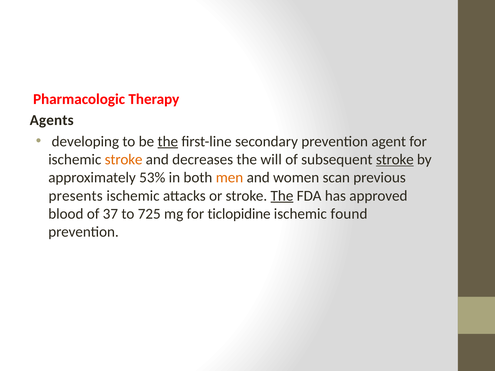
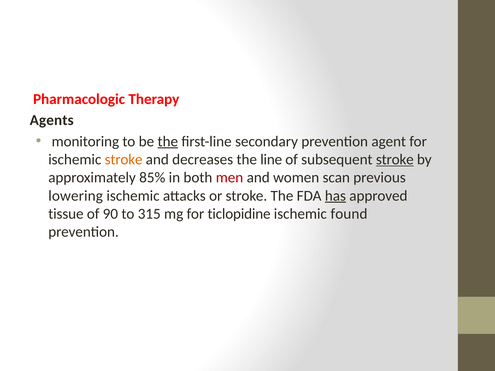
developing: developing -> monitoring (85, 142)
will: will -> line (271, 160)
53%: 53% -> 85% (152, 178)
men colour: orange -> red (230, 178)
presents: presents -> lowering (76, 196)
The underline: present -> none (282, 196)
has underline: none -> present (335, 196)
blood: blood -> tissue (66, 214)
37: 37 -> 90 (110, 214)
725: 725 -> 315 (149, 214)
